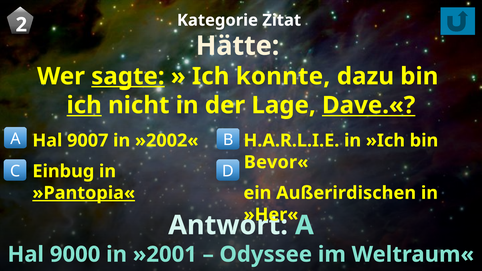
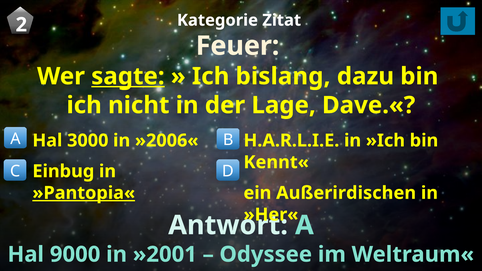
Hätte: Hätte -> Feuer (238, 46)
konnte: konnte -> bislang (283, 76)
ich underline: present -> none (84, 105)
Dave.« underline: present -> none (369, 105)
9007: 9007 -> 3000 (88, 141)
»2002«: »2002« -> »2006« (167, 141)
Bevor«: Bevor« -> Kennt« (276, 162)
